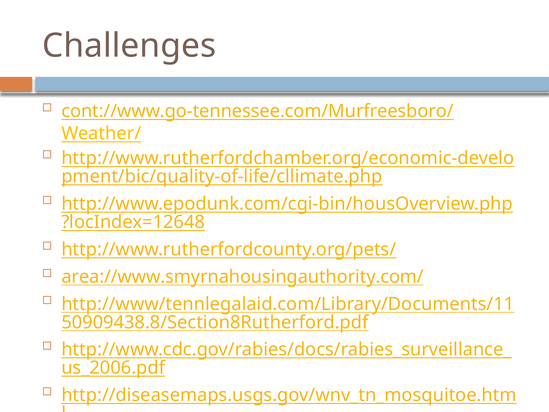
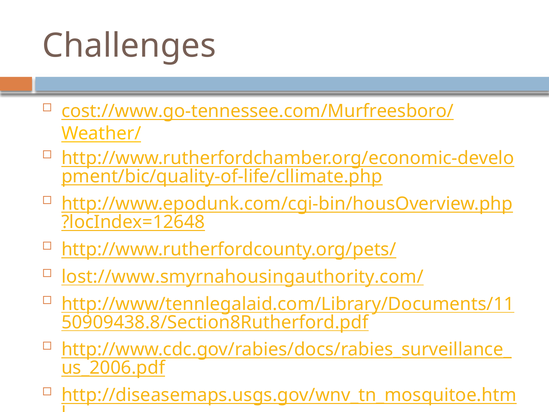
cont://www.go-tennessee.com/Murfreesboro/: cont://www.go-tennessee.com/Murfreesboro/ -> cost://www.go-tennessee.com/Murfreesboro/ (258, 111)
area://www.smyrnahousingauthority.com/: area://www.smyrnahousingauthority.com/ -> lost://www.smyrnahousingauthority.com/ (243, 277)
